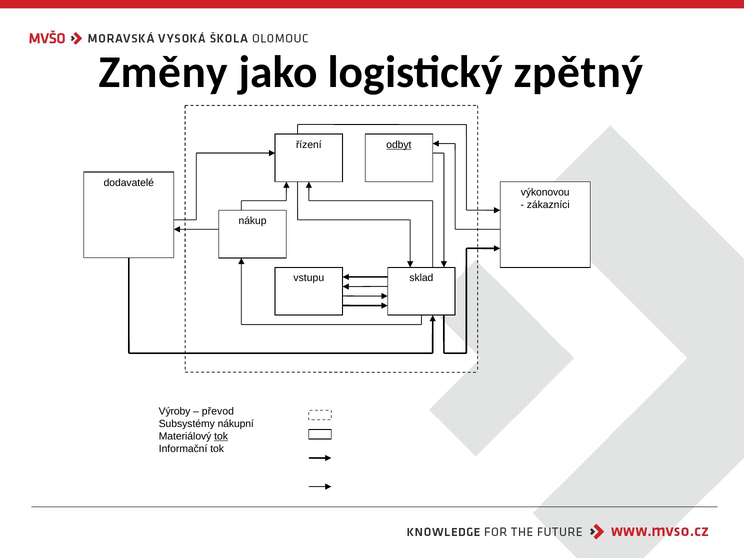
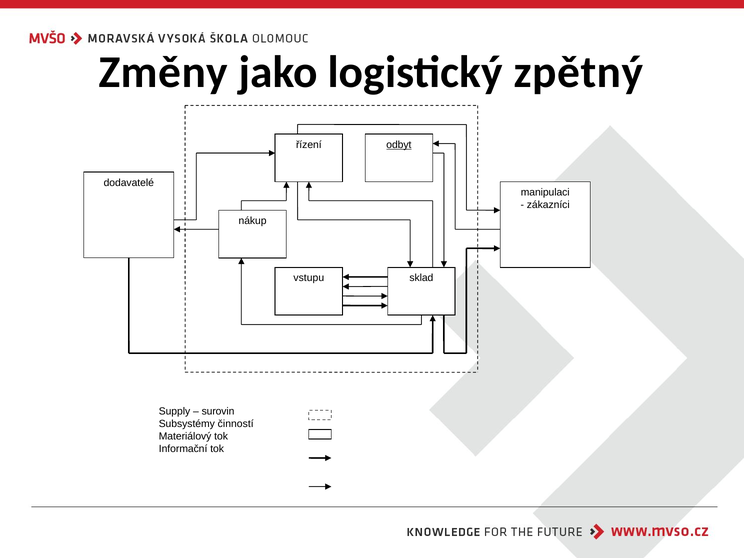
výkonovou: výkonovou -> manipulaci (545, 192)
Výroby: Výroby -> Supply (175, 411)
převod: převod -> surovin (218, 411)
nákupní: nákupní -> činností (236, 424)
tok underline: present -> none (221, 436)
